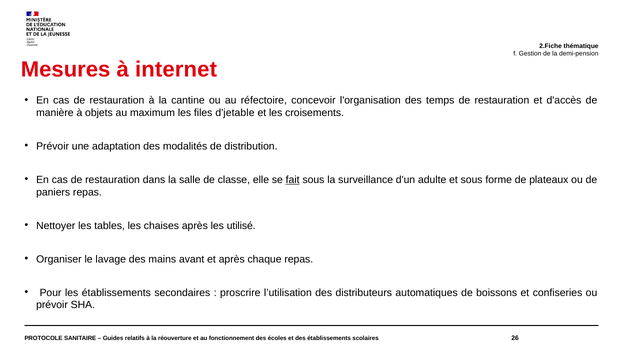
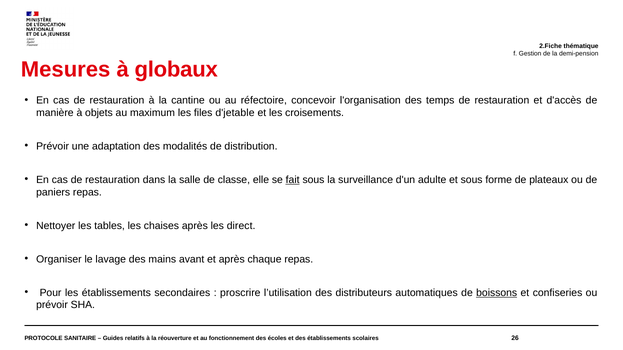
internet: internet -> globaux (176, 70)
utilisé: utilisé -> direct (241, 226)
boissons underline: none -> present (497, 293)
